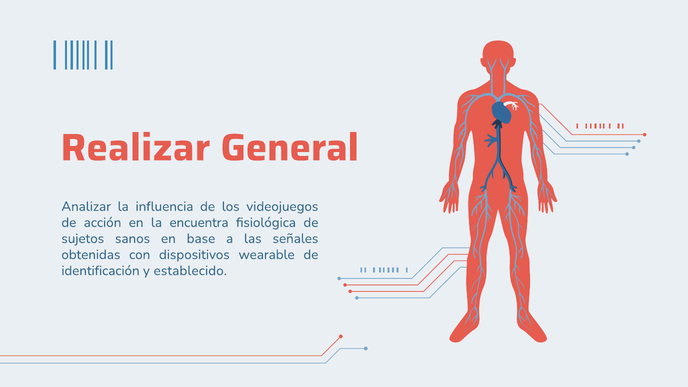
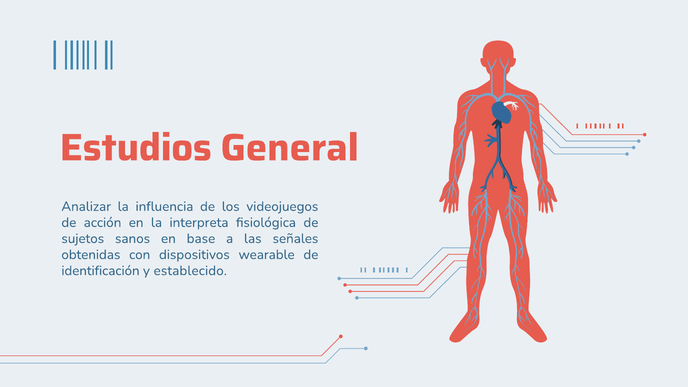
Realizar: Realizar -> Estudios (136, 148)
encuentra: encuentra -> interpreta (199, 223)
